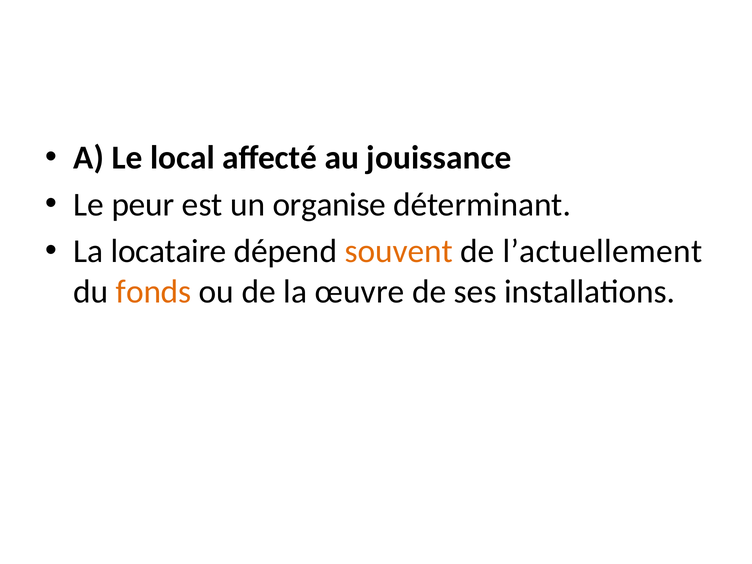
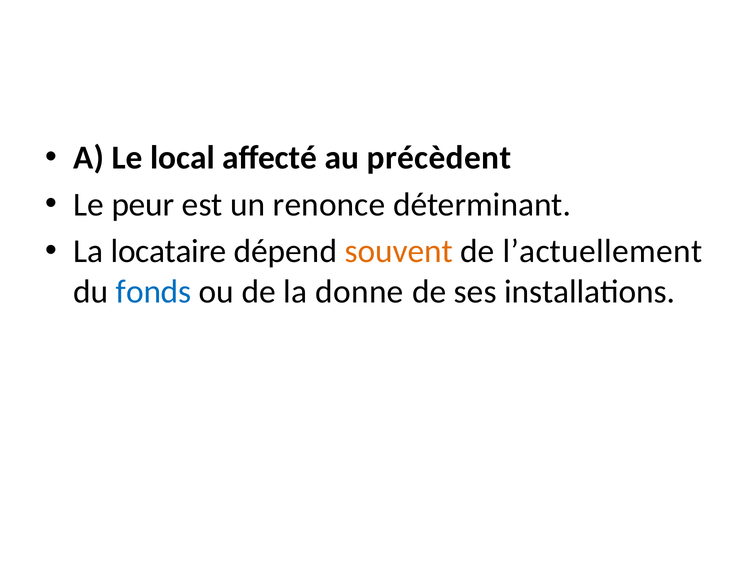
jouissance: jouissance -> précèdent (439, 158)
organise: organise -> renonce (329, 205)
fonds colour: orange -> blue (154, 291)
œuvre: œuvre -> donne (359, 291)
